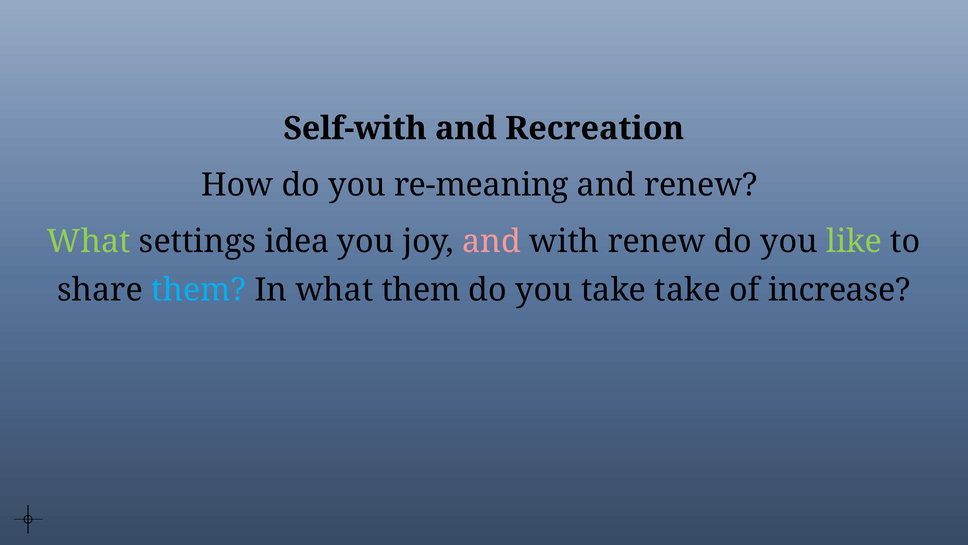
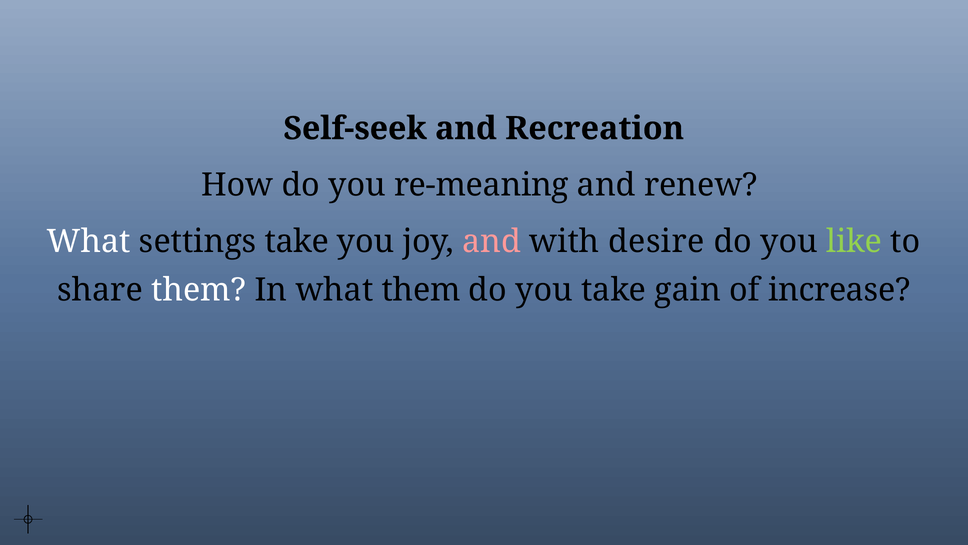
Self-with: Self-with -> Self-seek (355, 128)
What colour: light green -> white (89, 241)
settings idea: idea -> take (297, 241)
with renew: renew -> desire (656, 241)
them colour: light blue -> white (199, 290)
take take: take -> gain (688, 290)
